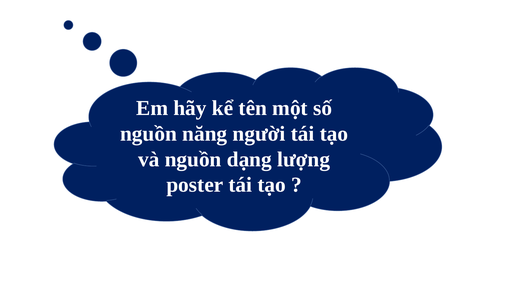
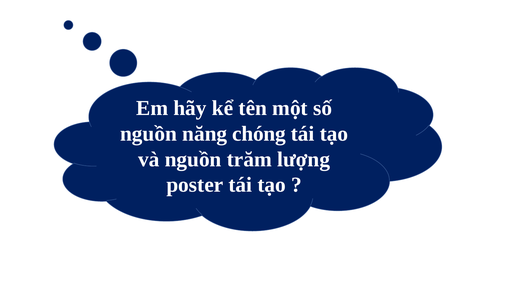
người: người -> chóng (259, 134)
dạng: dạng -> trăm (249, 159)
